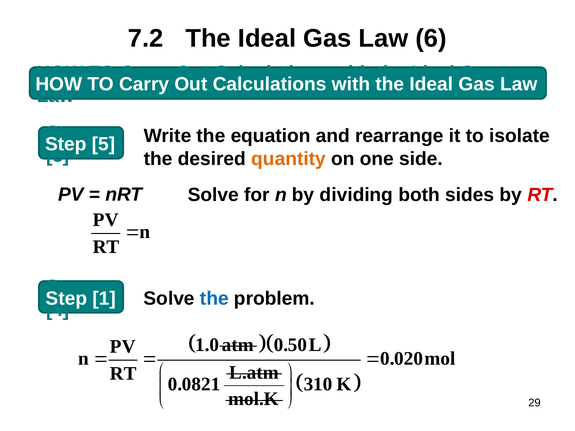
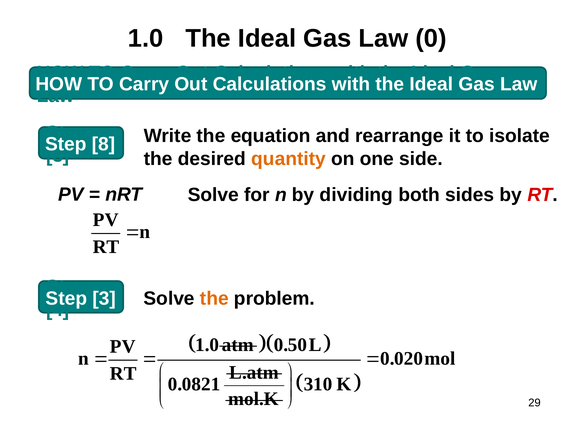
7.2: 7.2 -> 1.0 (146, 39)
6: 6 -> 0 (431, 39)
5: 5 -> 8 (104, 144)
1: 1 -> 3 (104, 299)
the colour: blue -> orange (214, 299)
